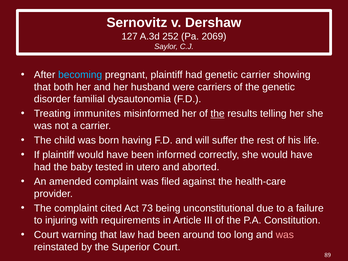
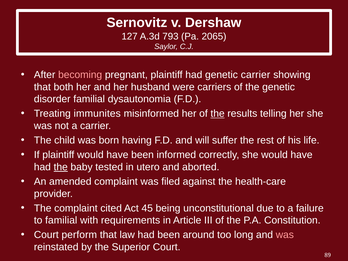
252: 252 -> 793 (170, 36)
2069: 2069 -> 2065 (214, 36)
becoming colour: light blue -> pink (80, 75)
the underline: none -> present (61, 167)
73: 73 -> 45 (147, 208)
to injuring: injuring -> familial (61, 220)
warning: warning -> perform (79, 235)
